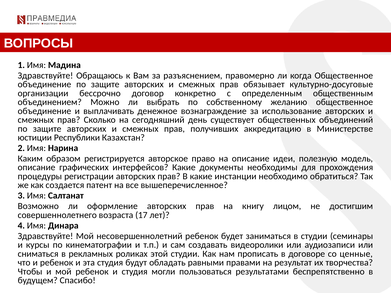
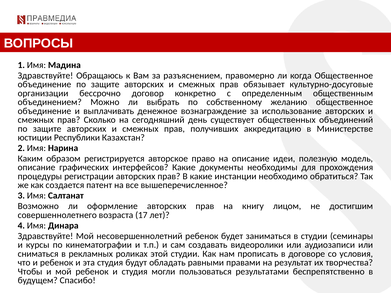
ценные: ценные -> условия (356, 254)
